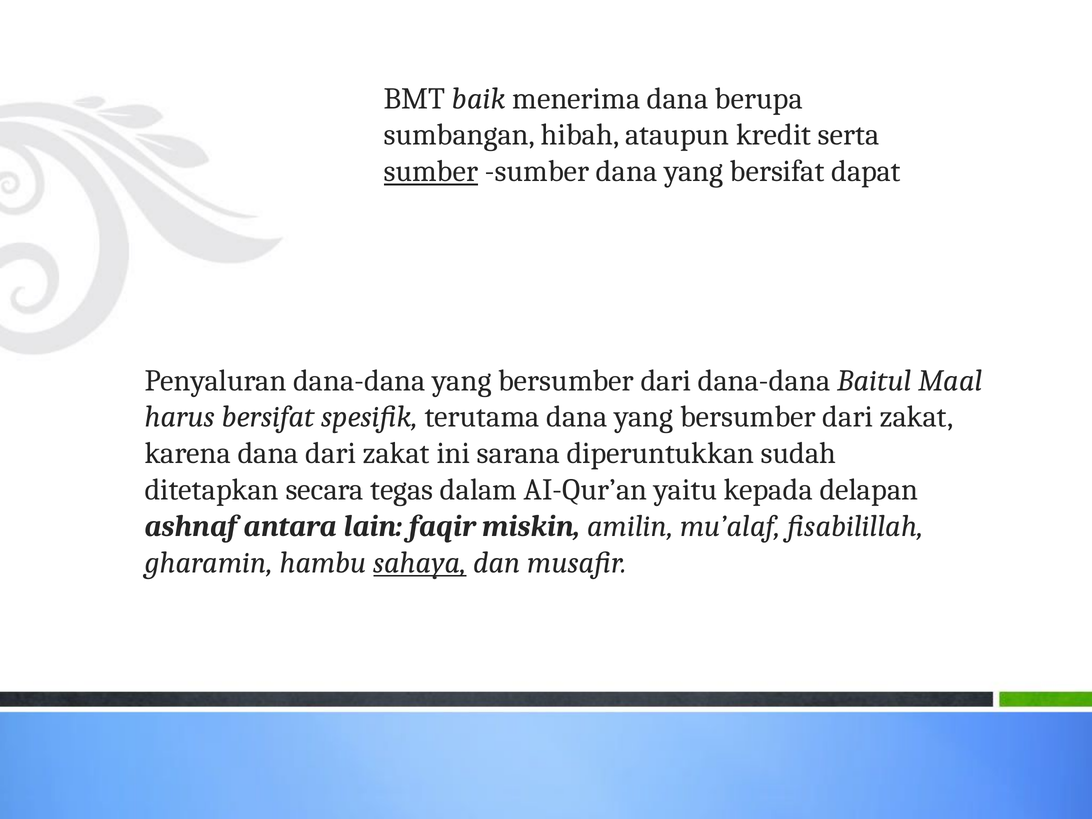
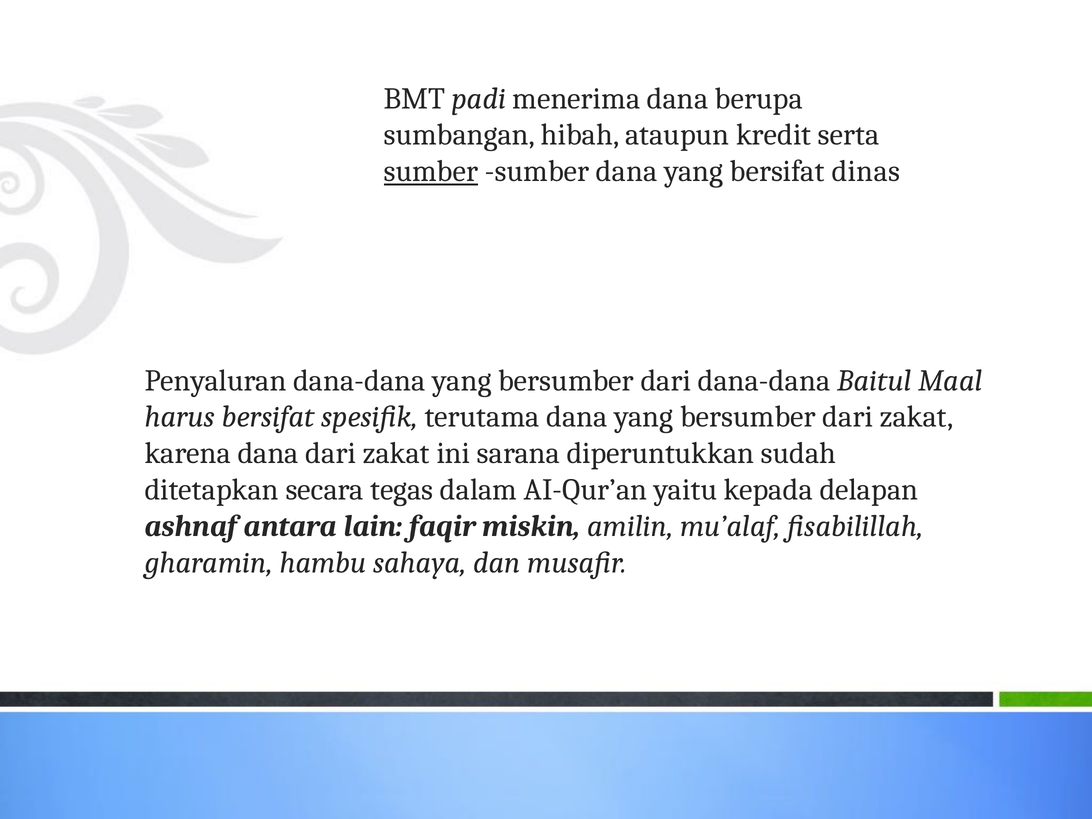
baik: baik -> padi (479, 98)
dapat: dapat -> dinas (866, 171)
sahaya underline: present -> none (420, 563)
